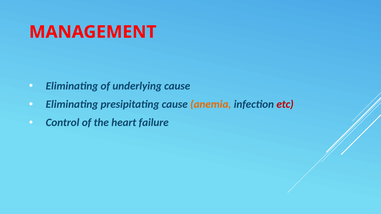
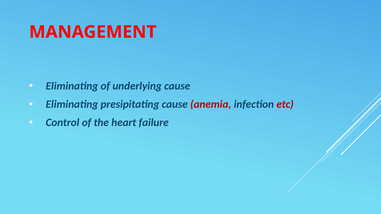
anemia colour: orange -> red (211, 104)
